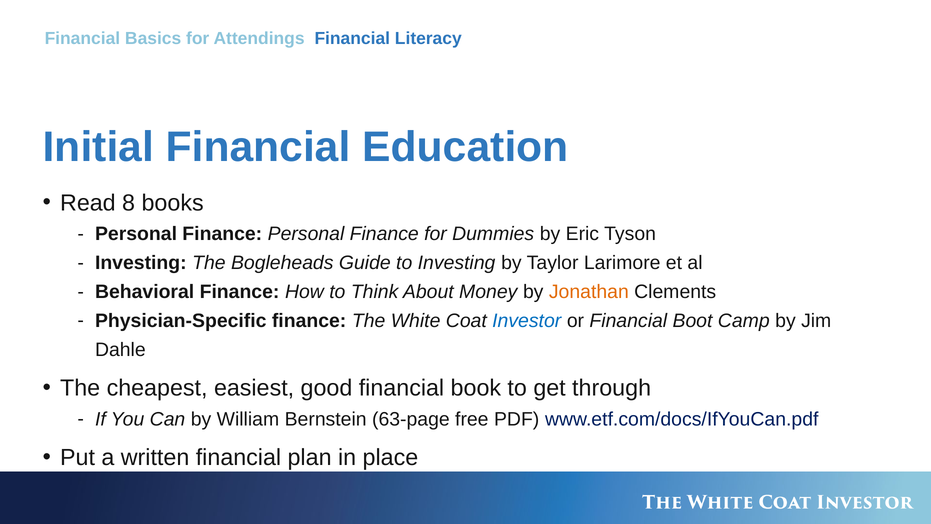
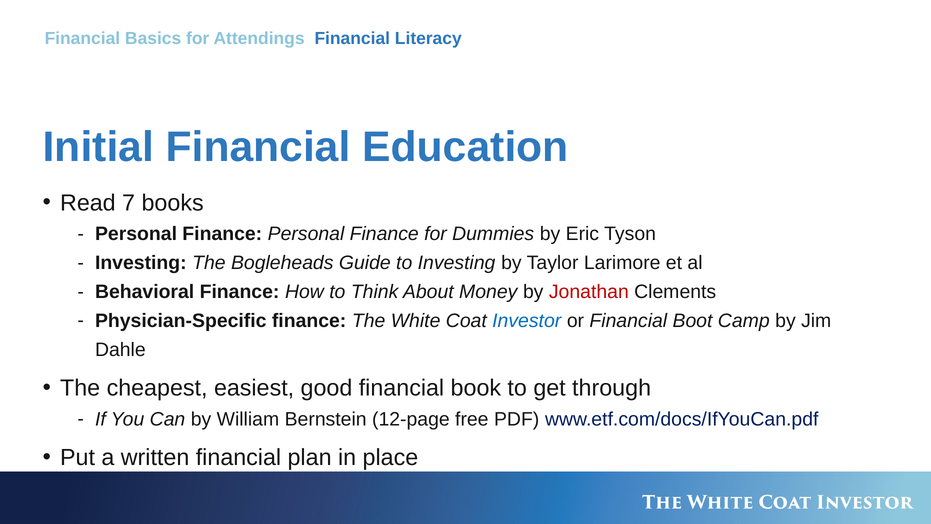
8: 8 -> 7 (129, 203)
Jonathan colour: orange -> red (589, 292)
63-page: 63-page -> 12-page (411, 419)
